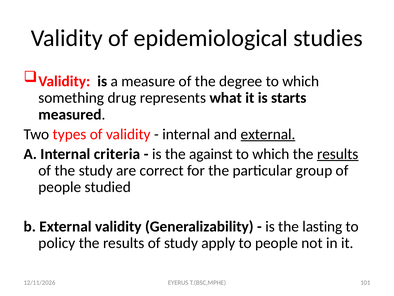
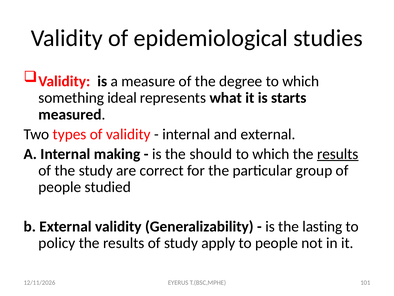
drug: drug -> ideal (122, 98)
external underline: present -> none (268, 134)
criteria: criteria -> making (117, 154)
against: against -> should (211, 154)
